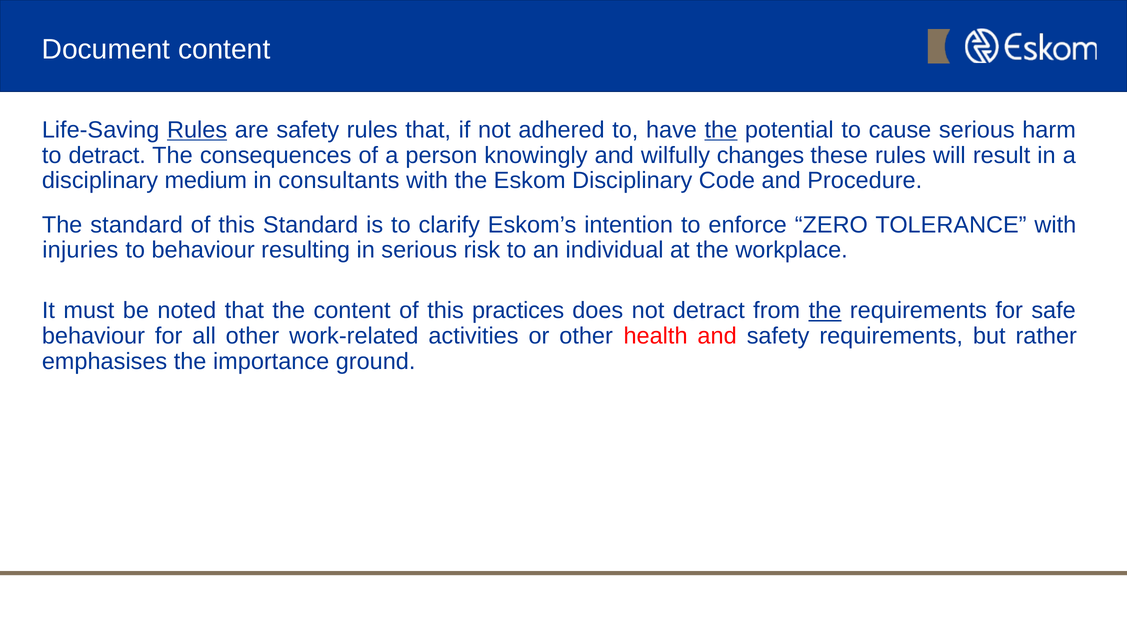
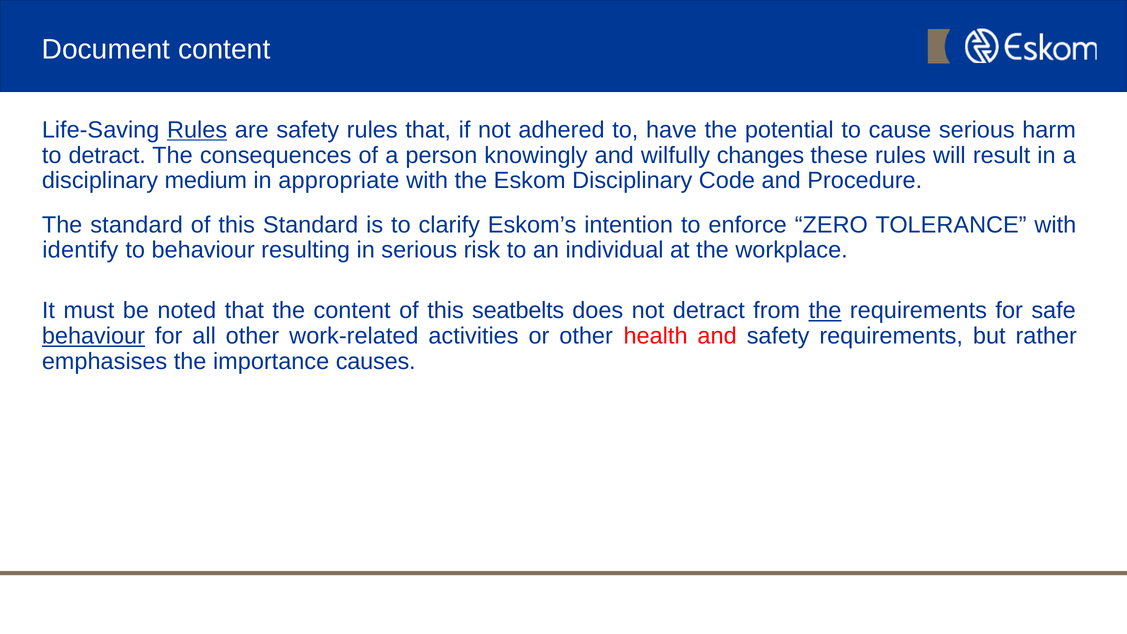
the underline: present -> none (721, 130)
consultants: consultants -> appropriate (339, 181)
injuries: injuries -> identify (80, 250)
practices: practices -> seatbelts (518, 311)
behaviour underline: none -> present (93, 336)
ground: ground -> causes (376, 361)
